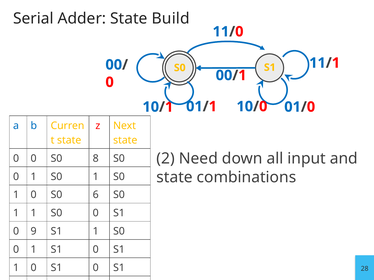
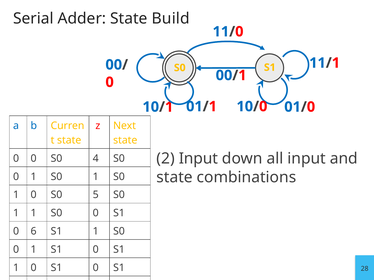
2 Need: Need -> Input (198, 159)
8: 8 -> 4 (96, 159)
6: 6 -> 5 (96, 195)
9: 9 -> 6 (34, 232)
